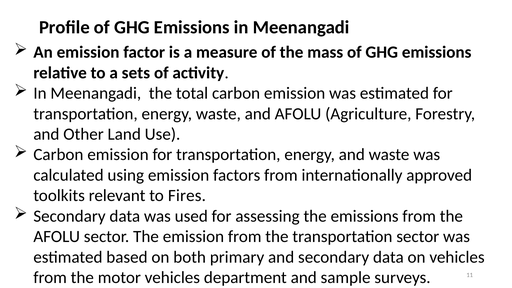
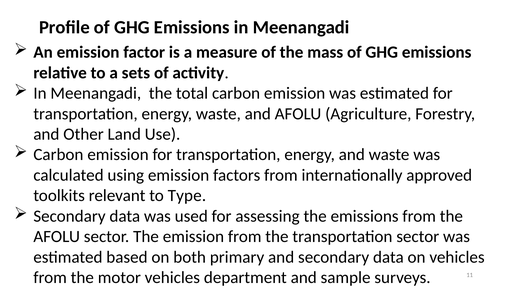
Fires: Fires -> Type (187, 196)
